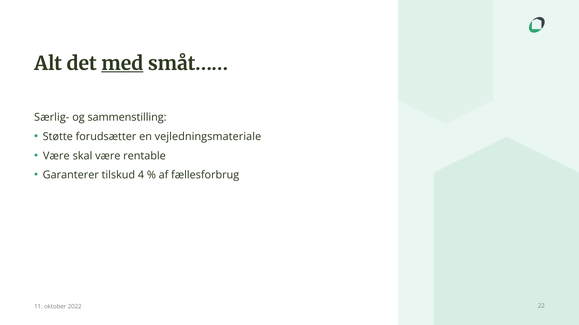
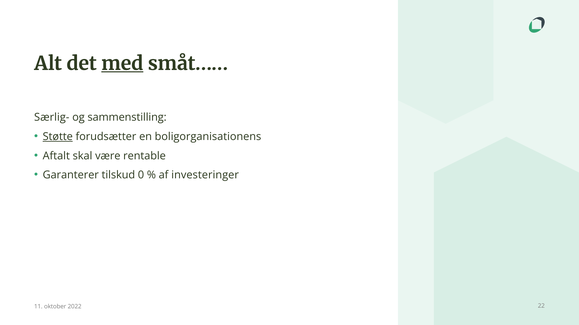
Støtte underline: none -> present (58, 137)
vejledningsmateriale: vejledningsmateriale -> boligorganisationens (208, 137)
Være: Være -> Aftalt (56, 156)
4: 4 -> 0 (141, 175)
fællesforbrug: fællesforbrug -> investeringer (205, 175)
